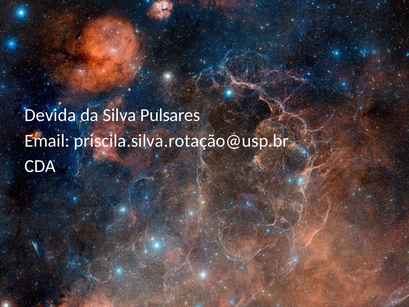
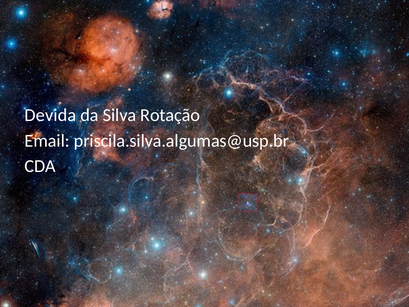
Pulsares: Pulsares -> Rotação (170, 115)
priscila.silva.rotação@usp.br: priscila.silva.rotação@usp.br -> priscila.silva.algumas@usp.br (181, 141)
